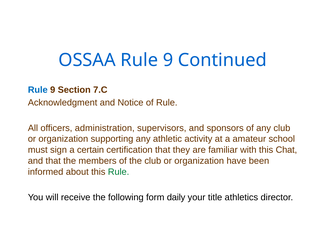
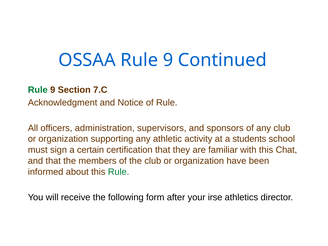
Rule colour: blue -> green (38, 90)
amateur: amateur -> students (249, 139)
daily: daily -> after (176, 197)
title: title -> irse (215, 197)
